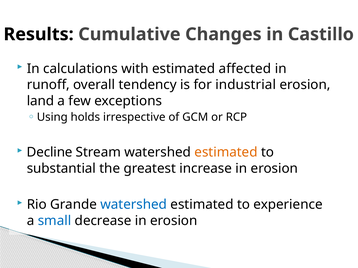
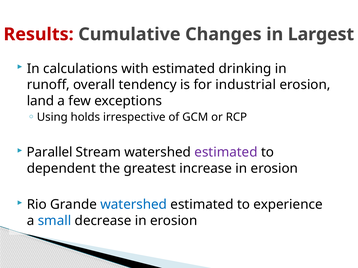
Results colour: black -> red (39, 34)
Castillo: Castillo -> Largest (321, 34)
affected: affected -> drinking (245, 69)
Decline: Decline -> Parallel (50, 153)
estimated colour: orange -> purple (226, 153)
substantial: substantial -> dependent (61, 169)
